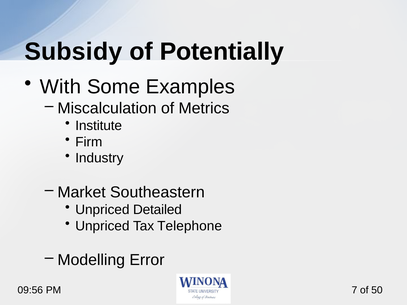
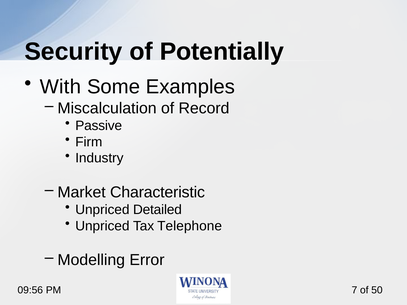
Subsidy: Subsidy -> Security (73, 52)
Metrics: Metrics -> Record (204, 108)
Institute: Institute -> Passive (99, 126)
Southeastern: Southeastern -> Characteristic (158, 192)
